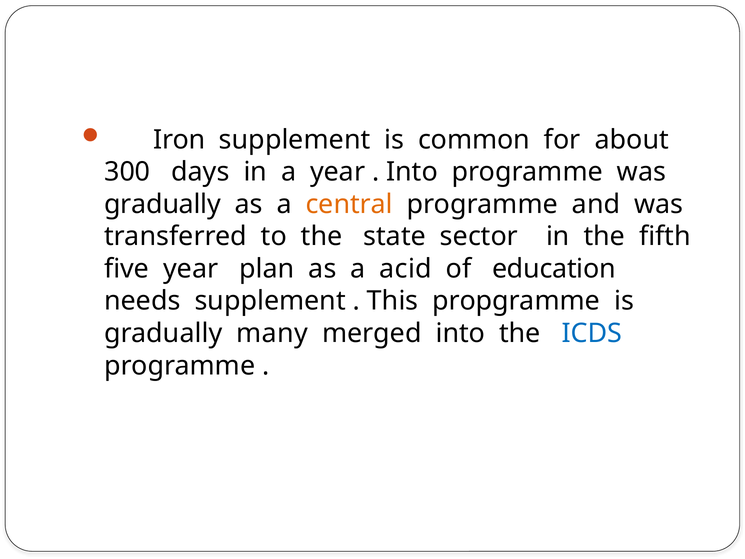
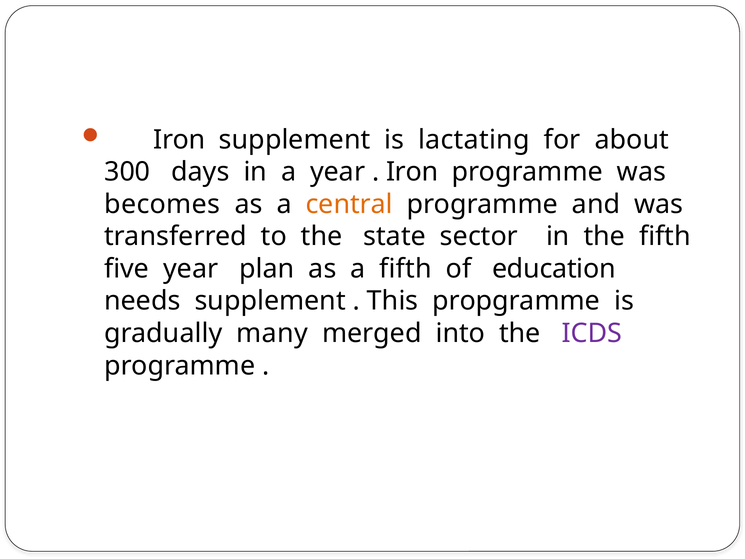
common: common -> lactating (474, 140)
Into: Into -> Iron (412, 172)
gradually: gradually -> becomes (162, 204)
a acid: acid -> fifth (406, 269)
ICDS colour: blue -> purple (592, 333)
